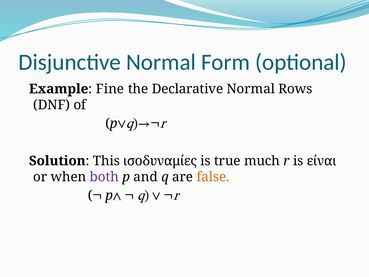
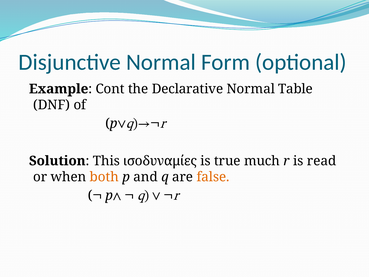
Fine: Fine -> Cont (110, 89)
Rows: Rows -> Table (295, 89)
είναι: είναι -> read (322, 161)
both colour: purple -> orange (104, 177)
